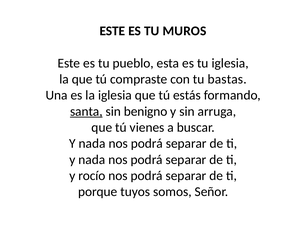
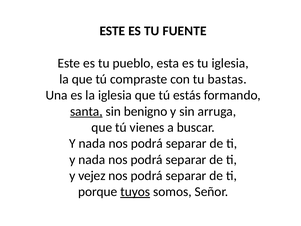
MUROS: MUROS -> FUENTE (185, 31)
rocío: rocío -> vejez (92, 175)
tuyos underline: none -> present (135, 192)
